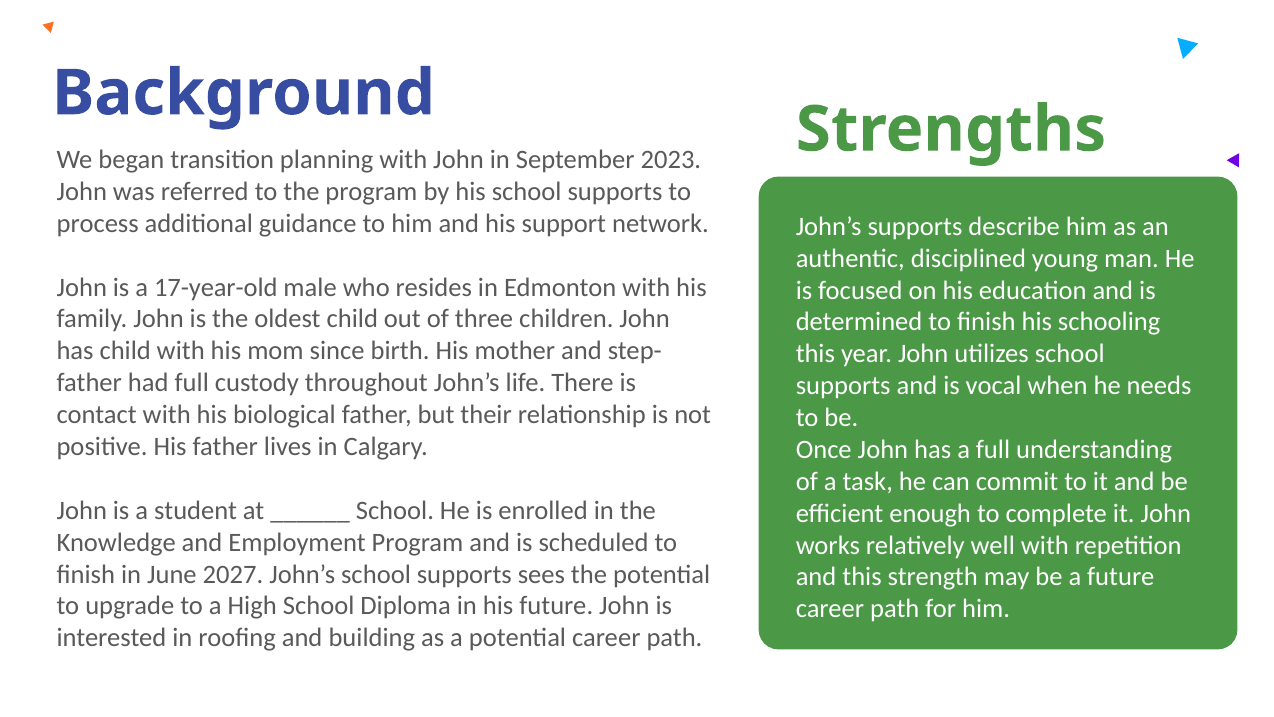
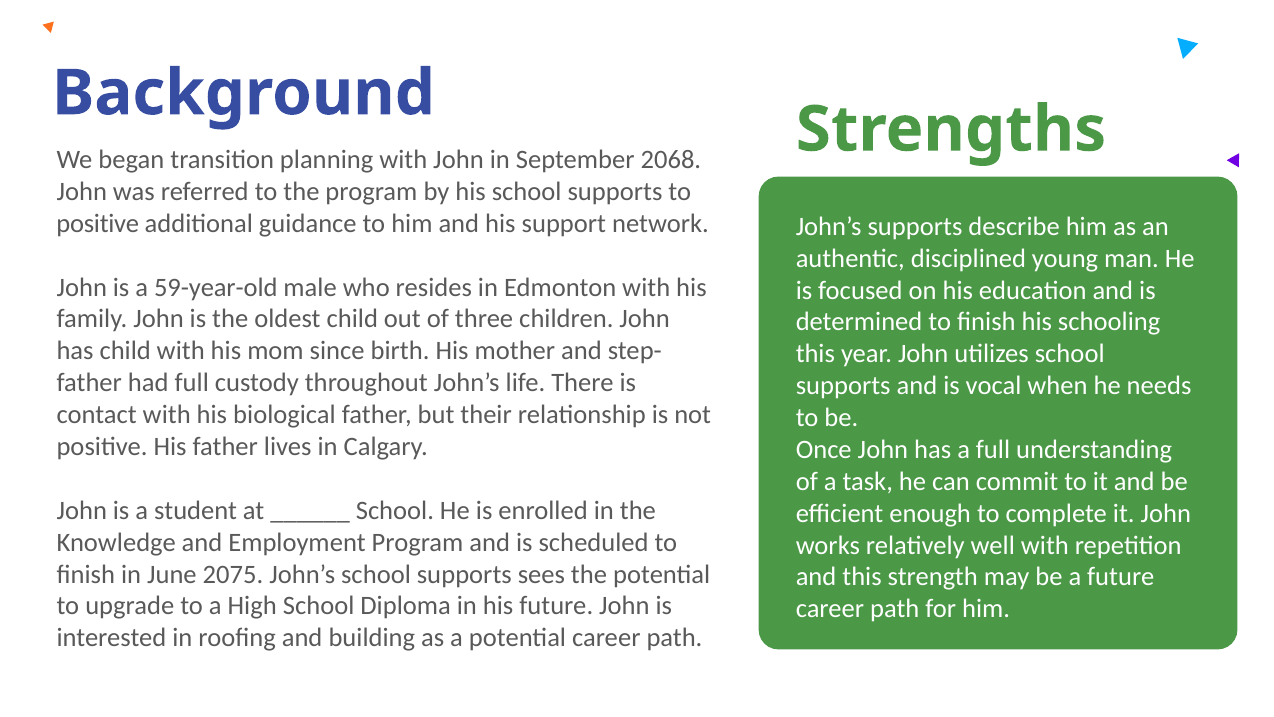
2023: 2023 -> 2068 (671, 160)
process: process -> positive (98, 223)
17-year-old: 17-year-old -> 59-year-old (216, 287)
2027: 2027 -> 2075 (233, 574)
